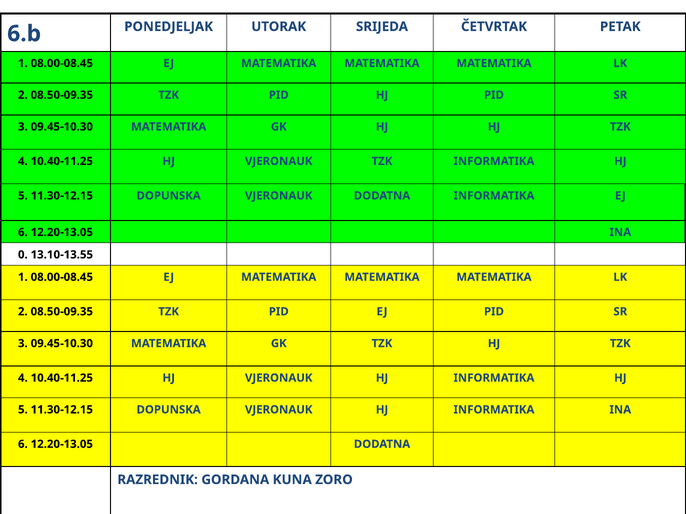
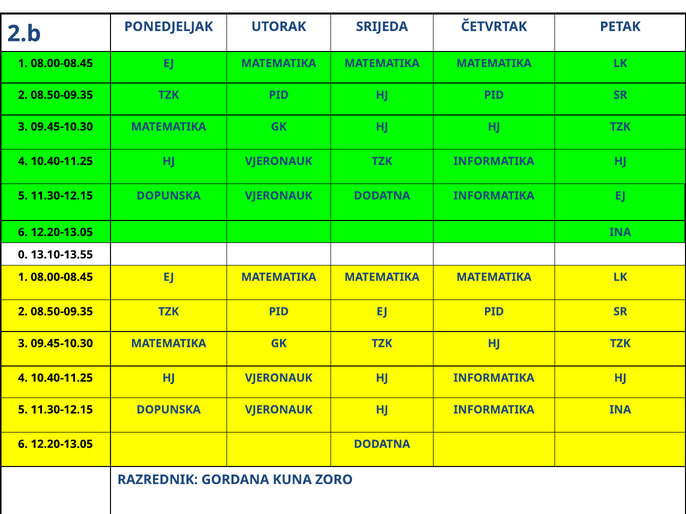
6.b: 6.b -> 2.b (24, 34)
